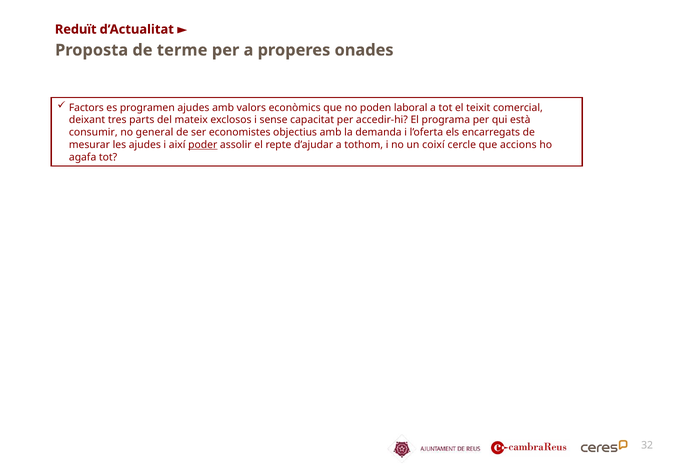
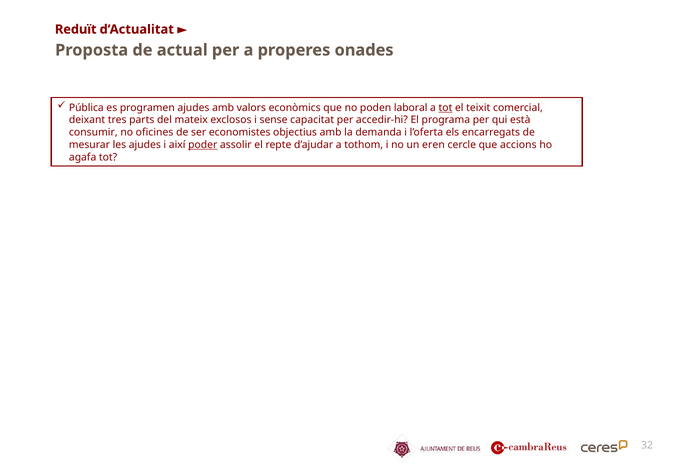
terme: terme -> actual (182, 50)
Factors: Factors -> Pública (86, 108)
tot underline: none -> present (445, 108)
general: general -> oficines (155, 132)
coixí: coixí -> eren (433, 145)
